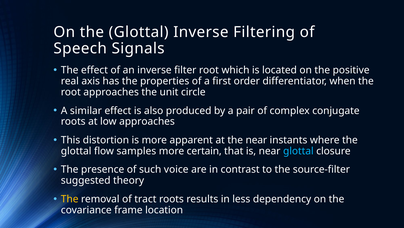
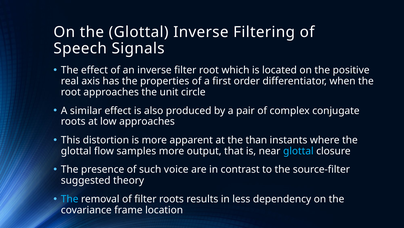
the near: near -> than (256, 140)
certain: certain -> output (204, 151)
The colour: yellow -> light blue (70, 199)
of tract: tract -> filter (145, 199)
